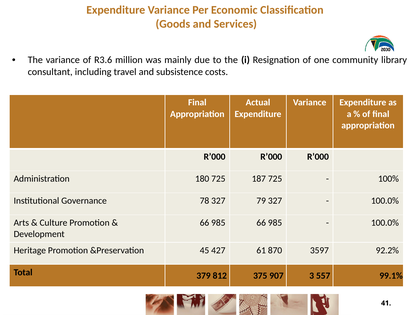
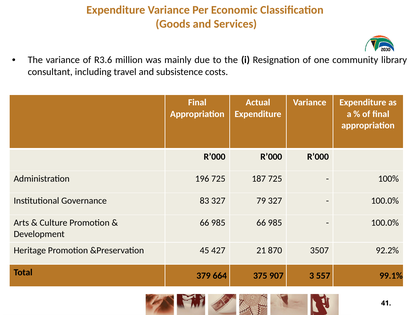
180: 180 -> 196 (202, 179)
78: 78 -> 83 (204, 201)
61: 61 -> 21 (261, 250)
3597: 3597 -> 3507 (319, 250)
812: 812 -> 664 (220, 276)
